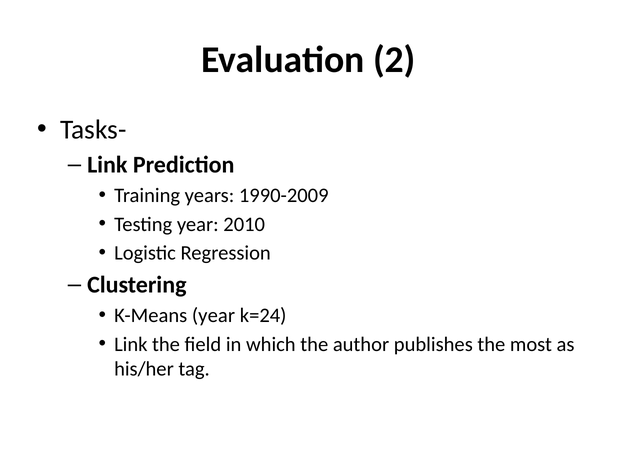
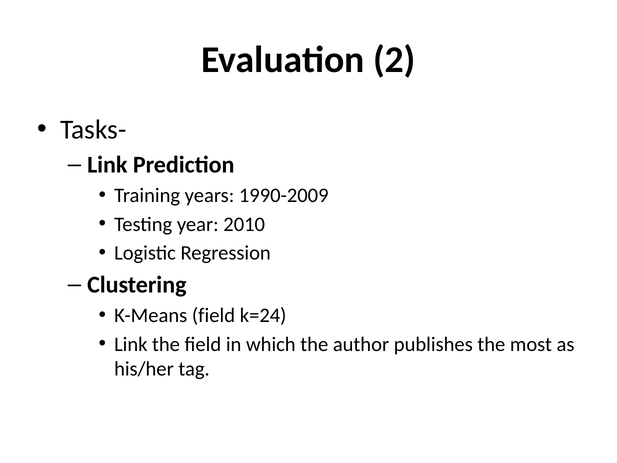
K-Means year: year -> field (214, 315)
